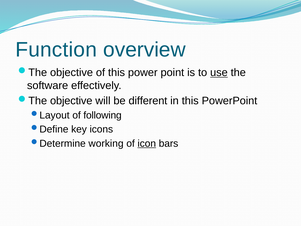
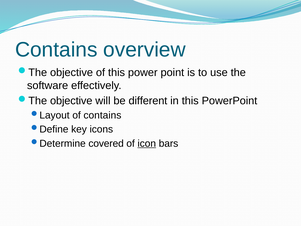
Function: Function -> Contains (56, 50)
use underline: present -> none (219, 72)
of following: following -> contains (102, 115)
working: working -> covered (106, 143)
